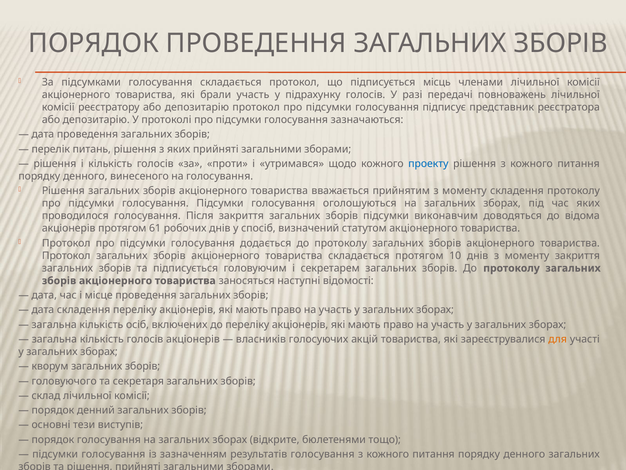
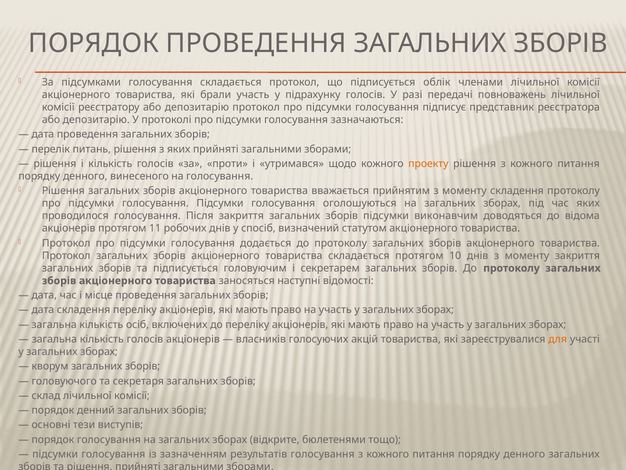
місць: місць -> облік (437, 82)
проекту colour: blue -> orange (428, 164)
61: 61 -> 11 (155, 228)
